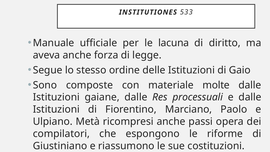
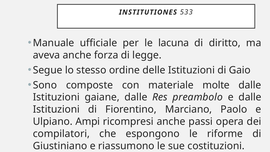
processuali: processuali -> preambolo (198, 97)
Metà: Metà -> Ampi (88, 121)
